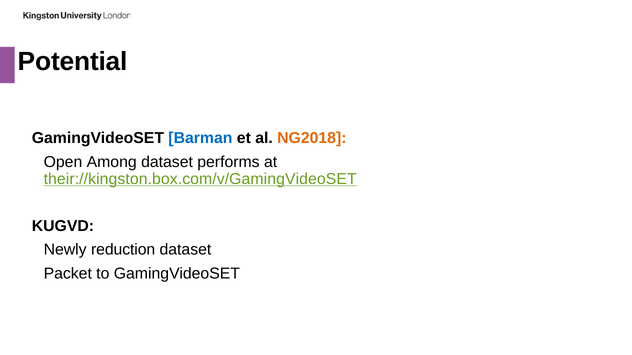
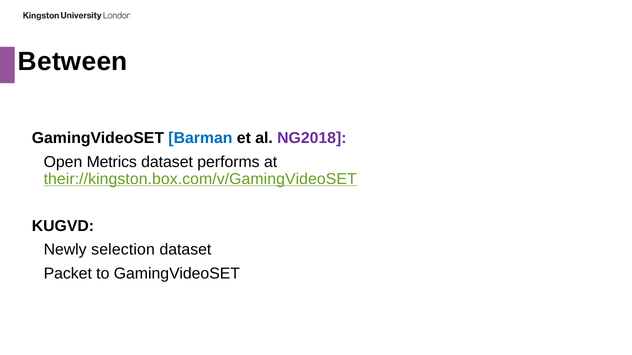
Potential: Potential -> Between (73, 62)
NG2018 colour: orange -> purple (312, 138)
Among: Among -> Metrics (112, 162)
reduction: reduction -> selection (123, 250)
